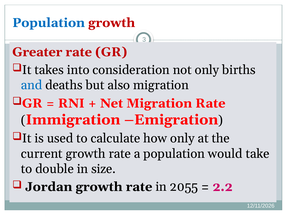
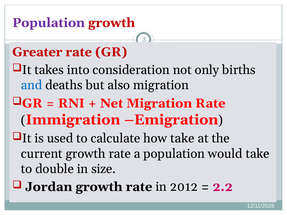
Population colour: blue -> purple (49, 23)
how only: only -> take (182, 139)
2055: 2055 -> 2012 (184, 187)
